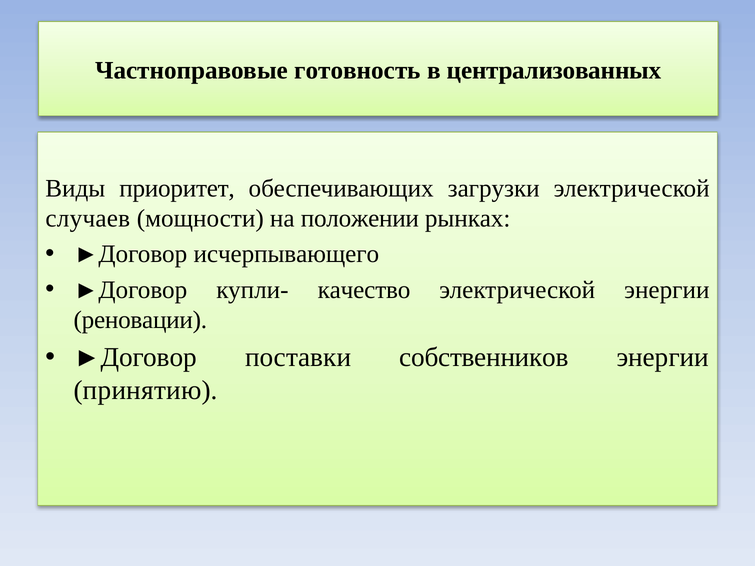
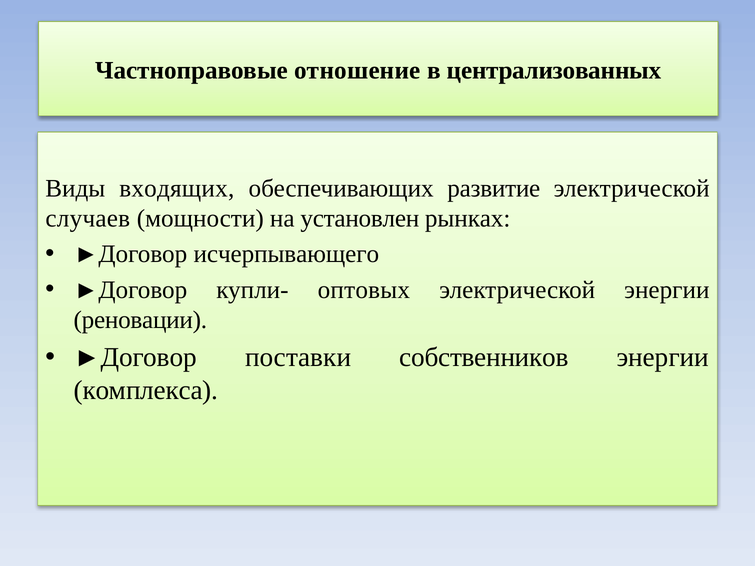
готовность: готовность -> отношение (357, 70)
приоритет: приоритет -> входящих (177, 188)
загрузки: загрузки -> развитие (494, 188)
положении: положении -> установлен (360, 219)
качество: качество -> оптовых (364, 290)
принятию: принятию -> комплекса (146, 390)
